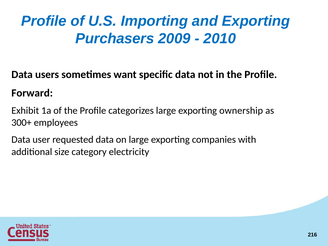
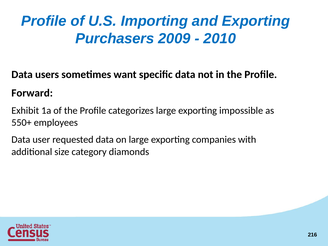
ownership: ownership -> impossible (241, 111)
300+: 300+ -> 550+ (22, 123)
electricity: electricity -> diamonds (129, 152)
